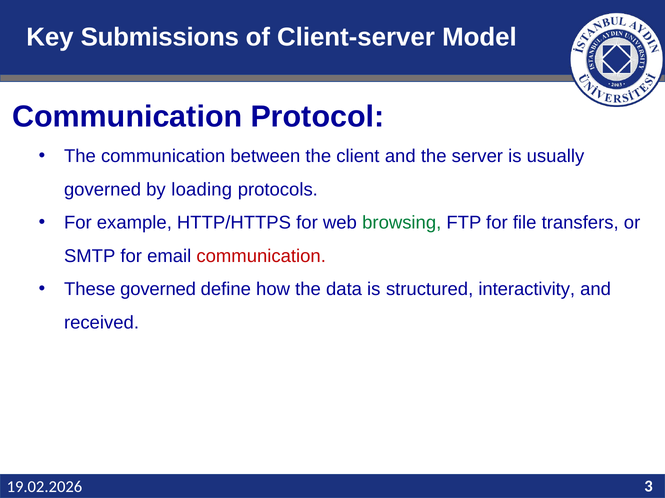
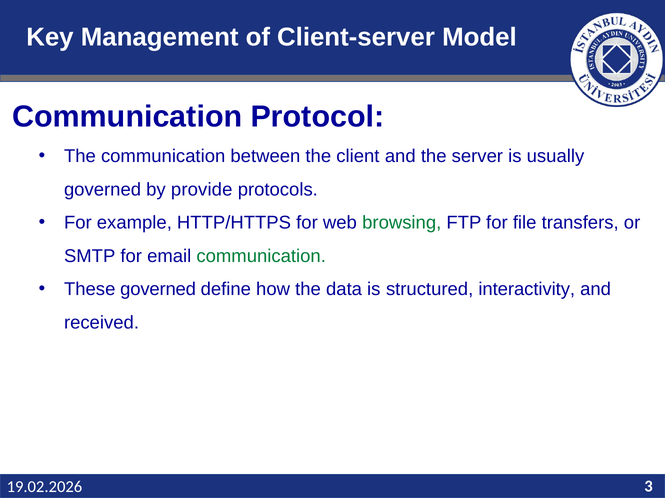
Submissions: Submissions -> Management (160, 37)
loading: loading -> provide (202, 190)
communication colour: red -> green (261, 257)
